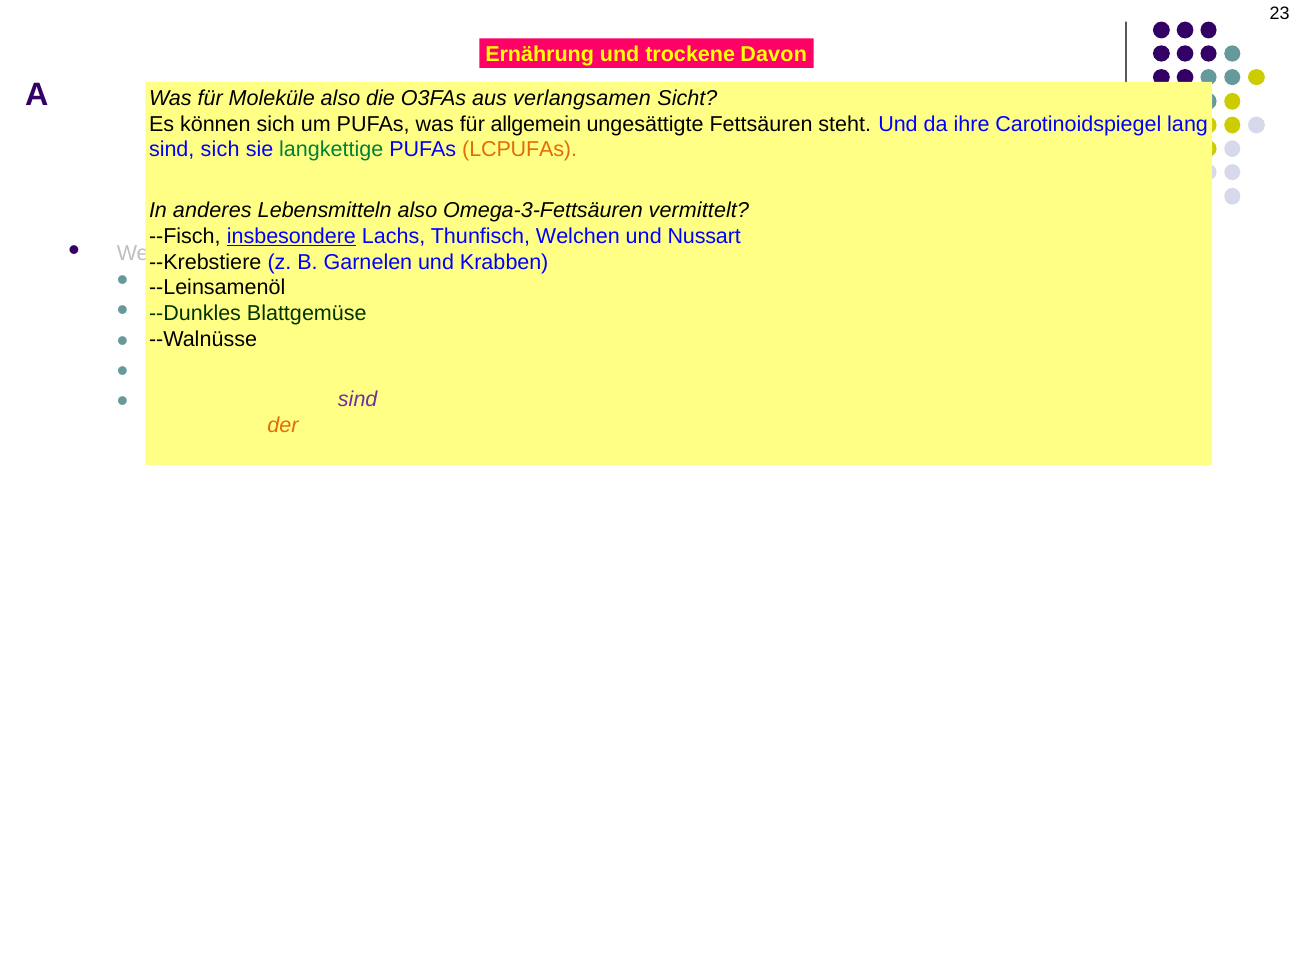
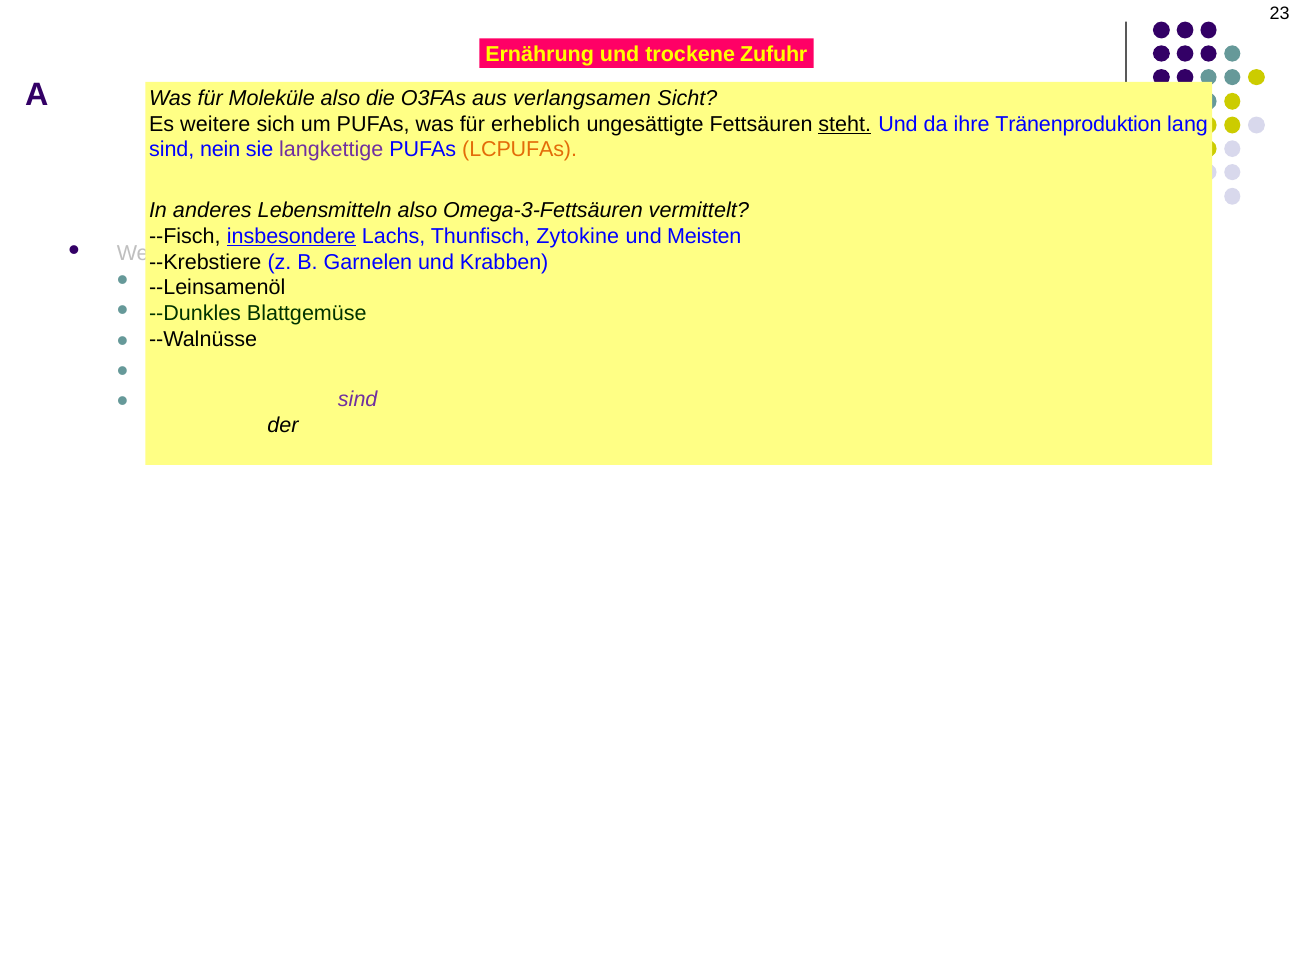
trockene Davon: Davon -> Zufuhr (774, 55)
können: können -> weitere (215, 124)
allgemein: allgemein -> erheblich (536, 124)
steht underline: none -> present (845, 124)
ihre Carotinoidspiegel: Carotinoidspiegel -> Tränenproduktion (1078, 124)
sind sich: sich -> nein (220, 150)
langkettige colour: green -> purple (331, 150)
Thunfisch Welchen: Welchen -> Zytokine (578, 236)
und Nussart: Nussart -> Meisten (704, 236)
der colour: orange -> black (283, 426)
